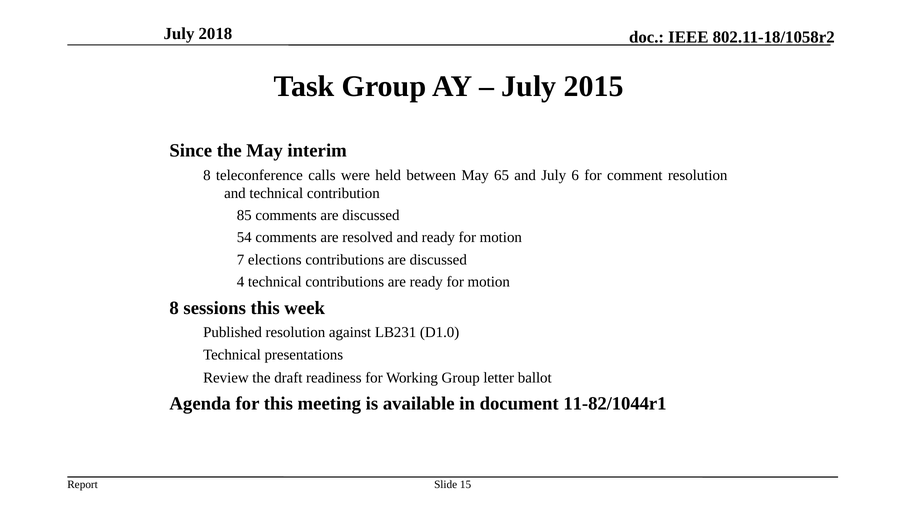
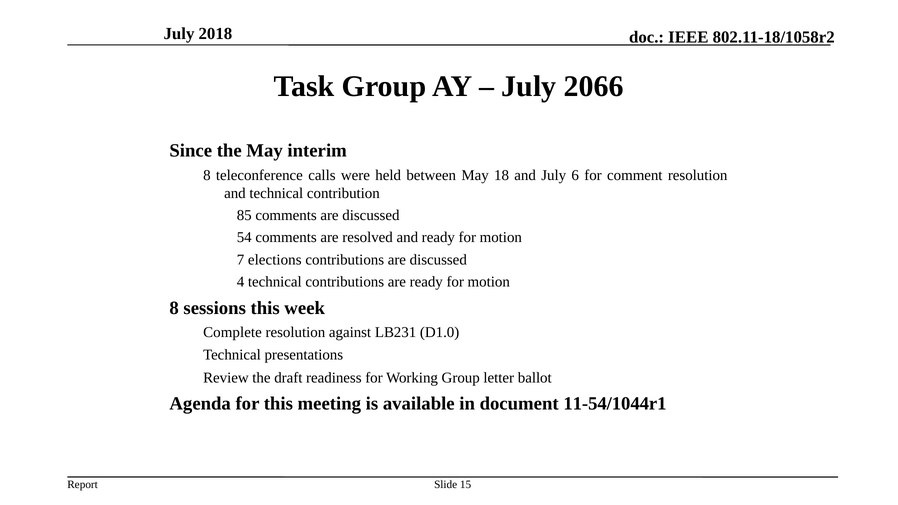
2015: 2015 -> 2066 (594, 86)
65: 65 -> 18 (502, 175)
Published: Published -> Complete (232, 333)
11-82/1044r1: 11-82/1044r1 -> 11-54/1044r1 (615, 404)
